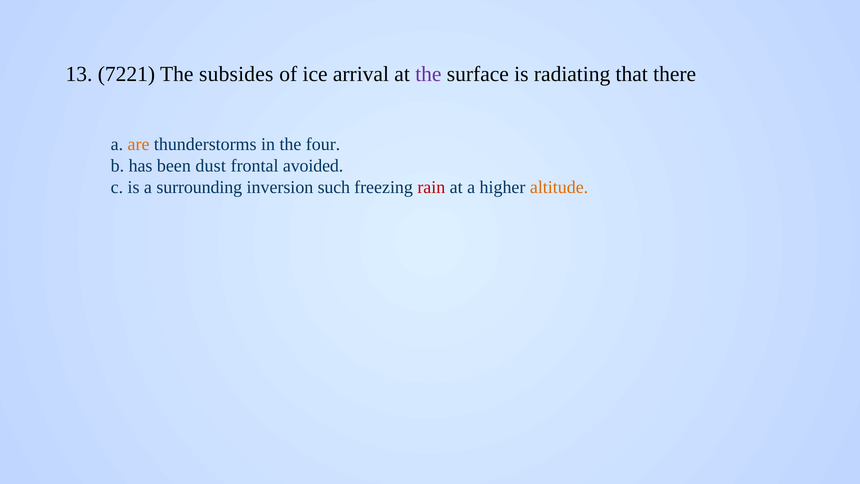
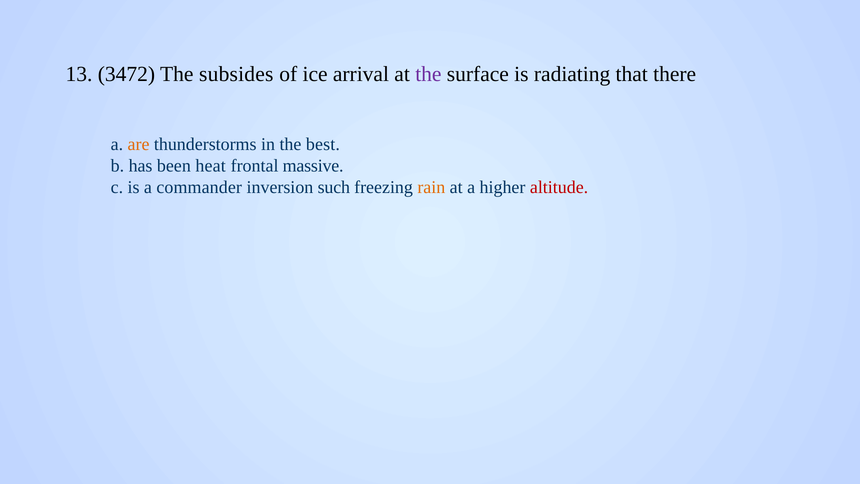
7221: 7221 -> 3472 (126, 74)
four: four -> best (323, 144)
dust: dust -> heat (211, 166)
avoided: avoided -> massive (313, 166)
surrounding: surrounding -> commander (199, 187)
rain colour: red -> orange (431, 187)
altitude colour: orange -> red (559, 187)
